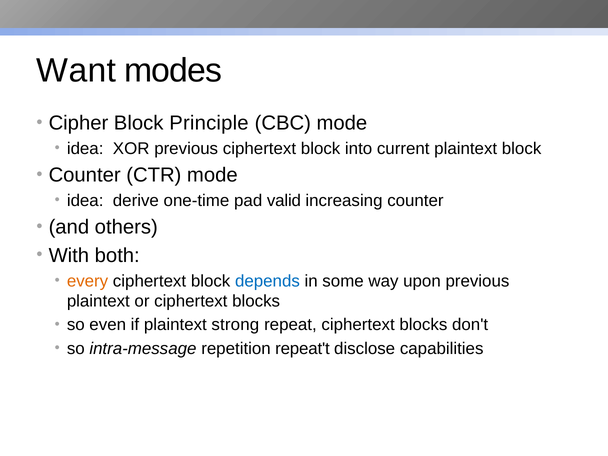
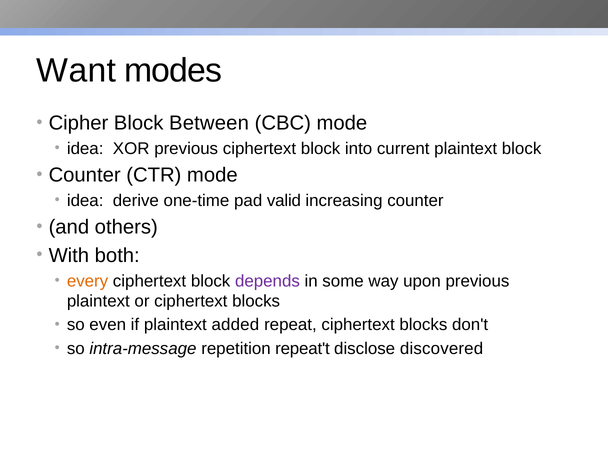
Principle: Principle -> Between (209, 123)
depends colour: blue -> purple (267, 281)
strong: strong -> added (235, 325)
capabilities: capabilities -> discovered (442, 349)
